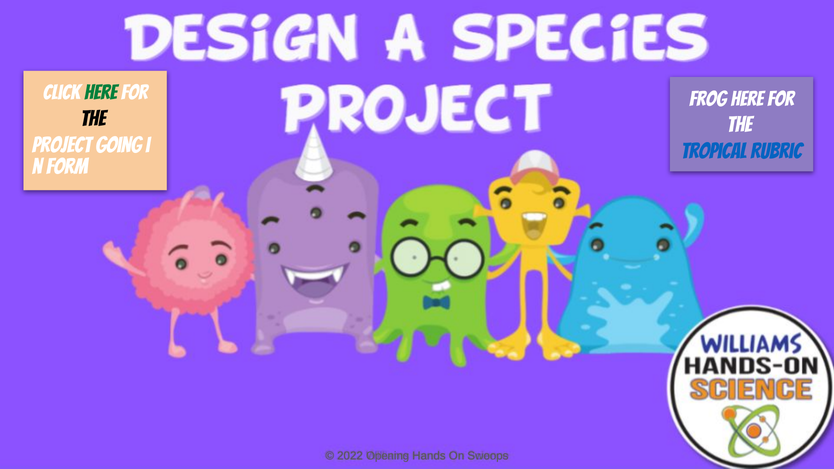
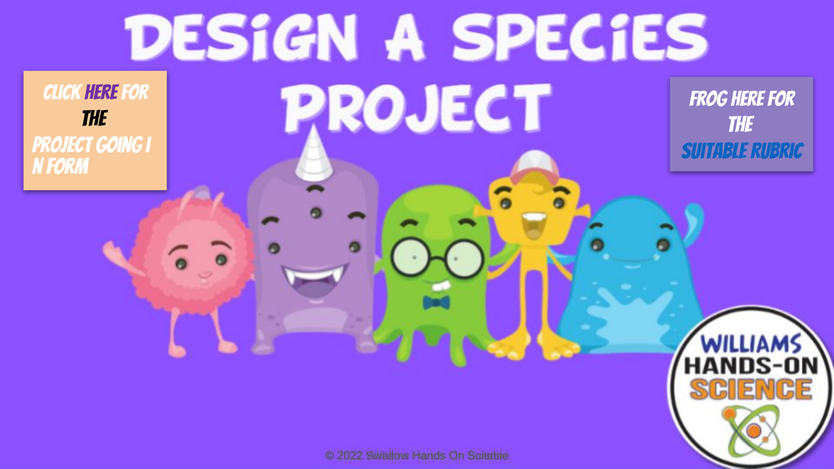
here colour: green -> purple (101, 93)
Tropical: Tropical -> Suitable (714, 151)
Opening: Opening -> Swallow (388, 456)
On Swoops: Swoops -> Suitable (488, 456)
